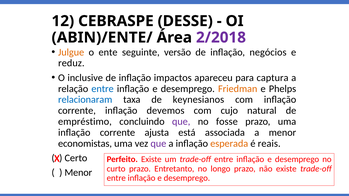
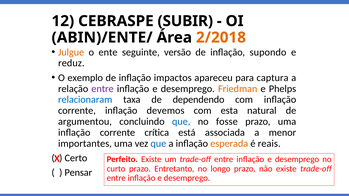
DESSE: DESSE -> SUBIR (185, 21)
2/2018 colour: purple -> orange (221, 38)
negócios: negócios -> supondo (268, 52)
inclusive: inclusive -> exemplo (85, 78)
entre colour: blue -> purple (103, 89)
keynesianos: keynesianos -> dependendo (199, 100)
cujo: cujo -> esta (229, 111)
empréstimo: empréstimo -> argumentou (85, 122)
que colour: purple -> blue (181, 122)
ajusta: ajusta -> crítica (157, 133)
economistas: economistas -> importantes (85, 144)
que colour: purple -> blue (158, 144)
Menor: Menor -> Pensar (78, 173)
